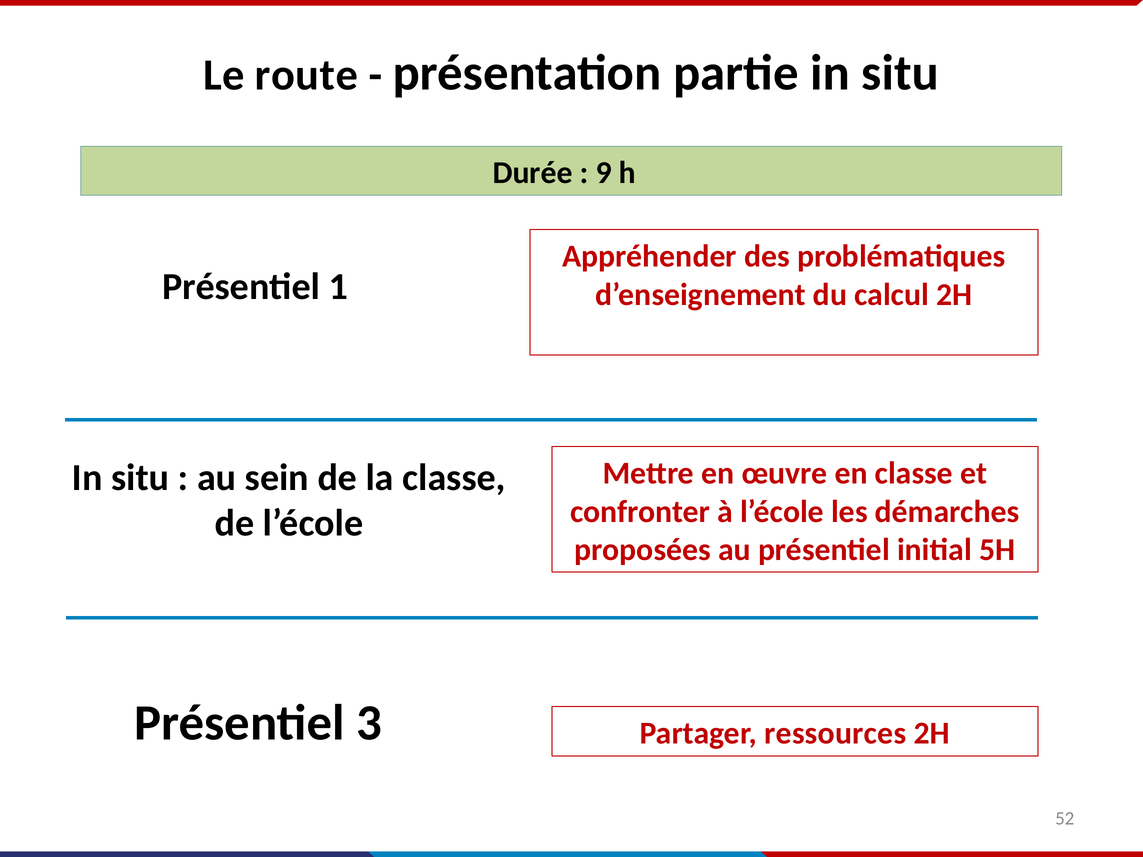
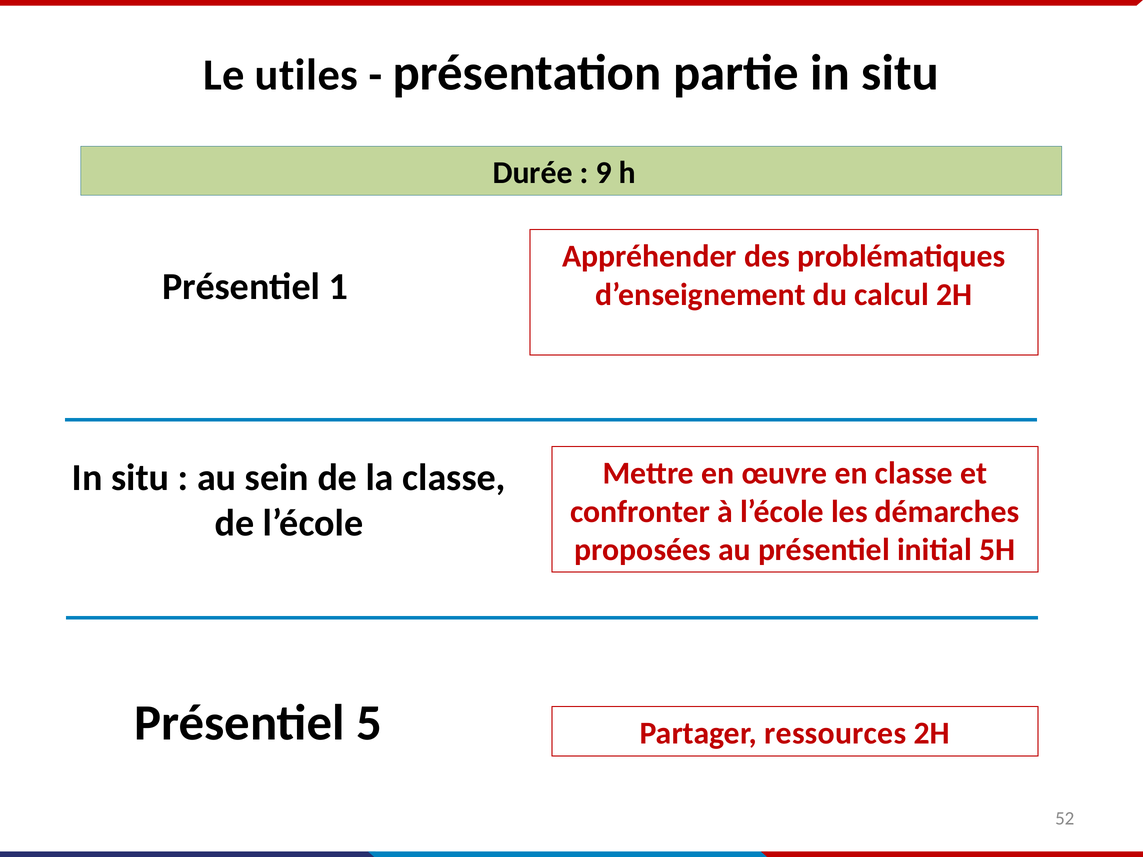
route: route -> utiles (306, 75)
3: 3 -> 5 (369, 723)
